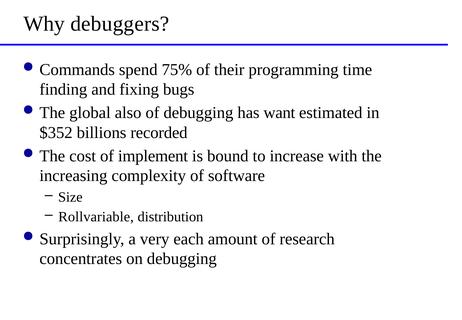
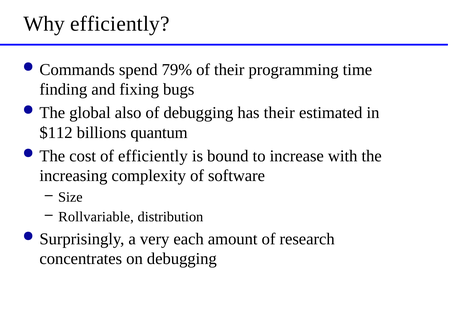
Why debuggers: debuggers -> efficiently (120, 24)
75%: 75% -> 79% (177, 70)
has want: want -> their (279, 113)
$352: $352 -> $112 (56, 133)
recorded: recorded -> quantum (159, 133)
of implement: implement -> efficiently (153, 156)
